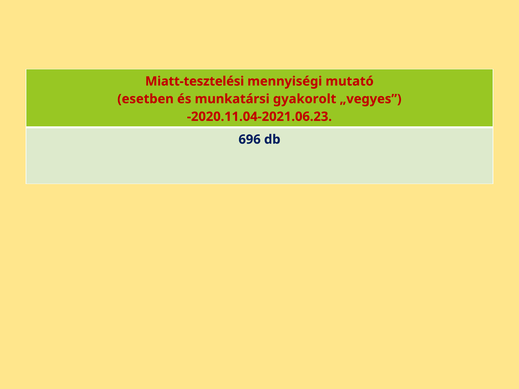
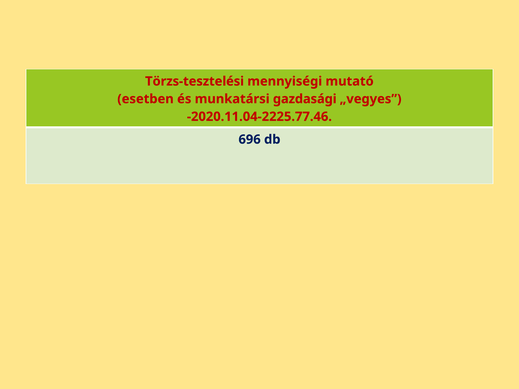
Miatt-tesztelési: Miatt-tesztelési -> Törzs-tesztelési (195, 81)
gyakorolt: gyakorolt -> gazdasági (305, 99)
-2020.11.04-2021.06.23: -2020.11.04-2021.06.23 -> -2020.11.04-2225.77.46 (259, 117)
